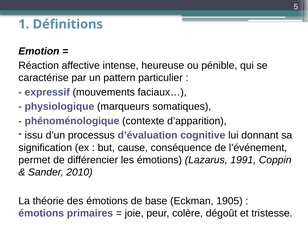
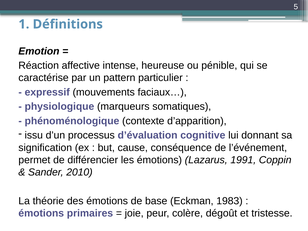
1905: 1905 -> 1983 (229, 201)
